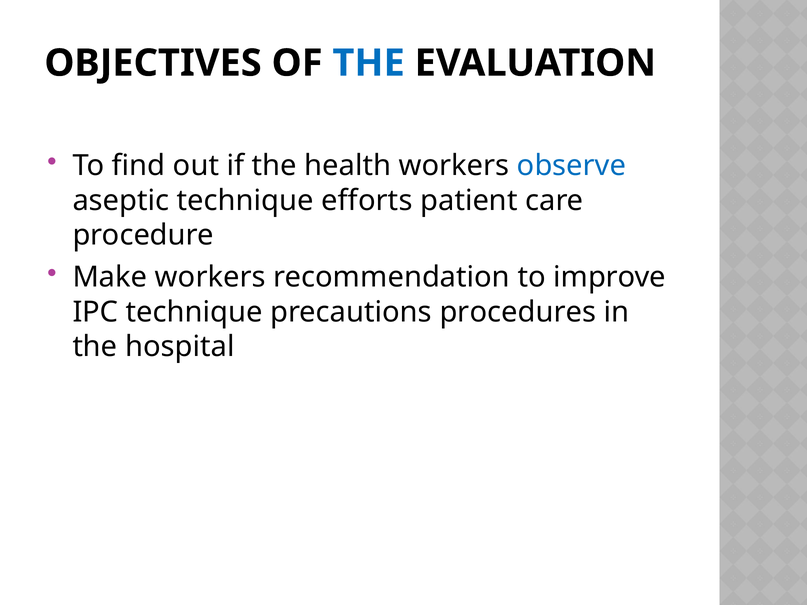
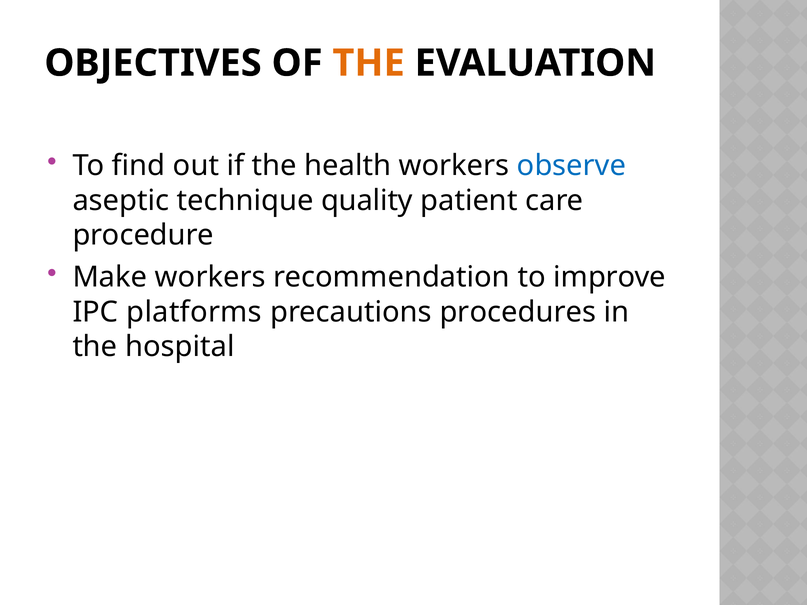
THE colour: blue -> orange (369, 63)
efforts: efforts -> quality (367, 200)
IPC technique: technique -> platforms (194, 312)
